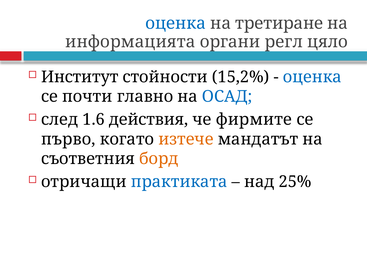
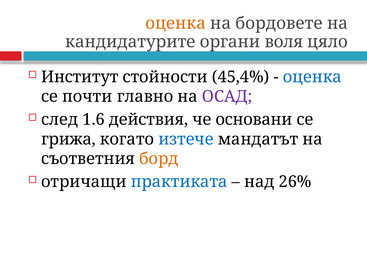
оценка colour: blue -> orange (176, 23)
третиране: третиране -> бордовете (279, 23)
информацията: информацията -> кандидатурите (130, 42)
регл: регл -> воля (284, 42)
15,2%: 15,2% -> 45,4% (241, 77)
ОСАД colour: blue -> purple (227, 97)
фирмите: фирмите -> основани (254, 120)
първо: първо -> грижа (68, 139)
изтече colour: orange -> blue (186, 139)
25%: 25% -> 26% (295, 182)
